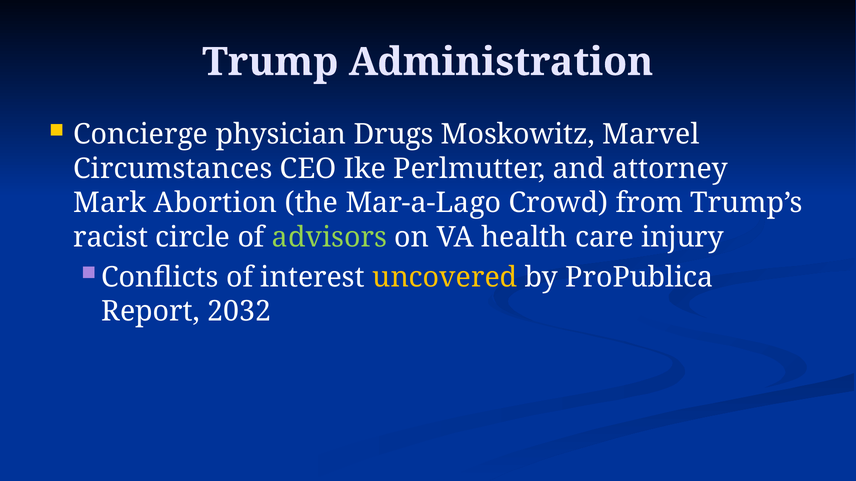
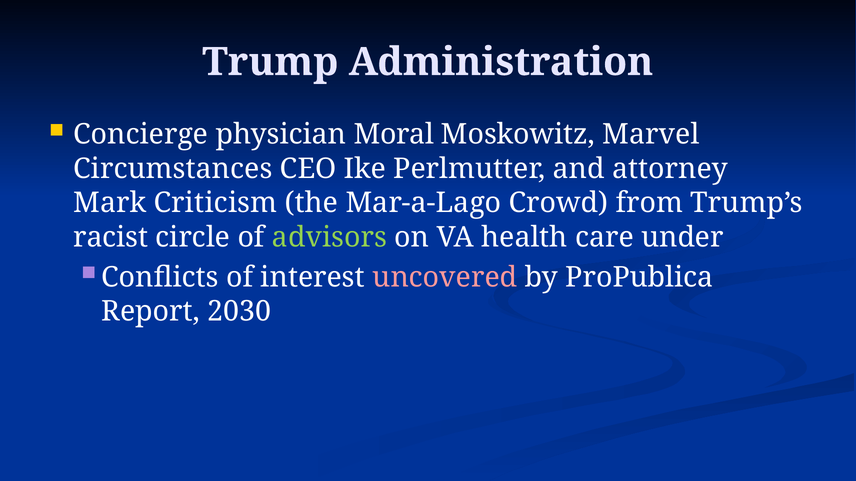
Drugs: Drugs -> Moral (394, 135)
Abortion: Abortion -> Criticism (216, 203)
injury: injury -> under (682, 237)
uncovered colour: yellow -> pink (445, 277)
2032: 2032 -> 2030 (239, 312)
